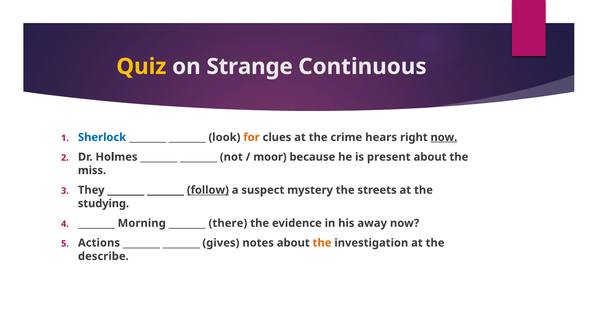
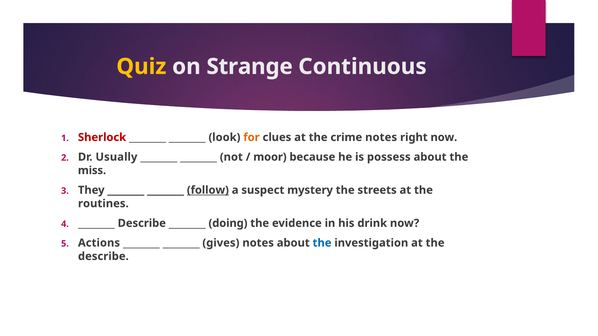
Sherlock colour: blue -> red (102, 137)
crime hears: hears -> notes (381, 137)
now underline: present -> none (444, 137)
Holmes: Holmes -> Usually (116, 157)
present: present -> possess (389, 157)
studying: studying -> routines (103, 204)
Morning: Morning -> Describe (142, 223)
there: there -> doing (228, 223)
away: away -> drink (372, 223)
the colour: orange -> blue (322, 243)
